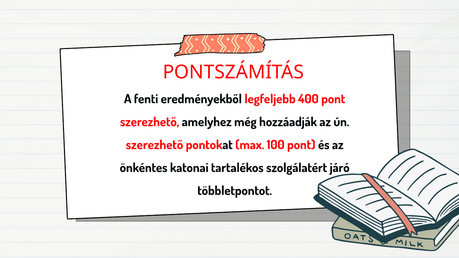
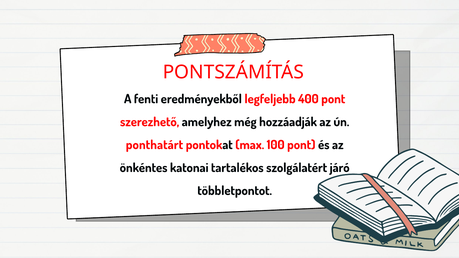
szerezhető: szerezhető -> ponthatárt (154, 145)
